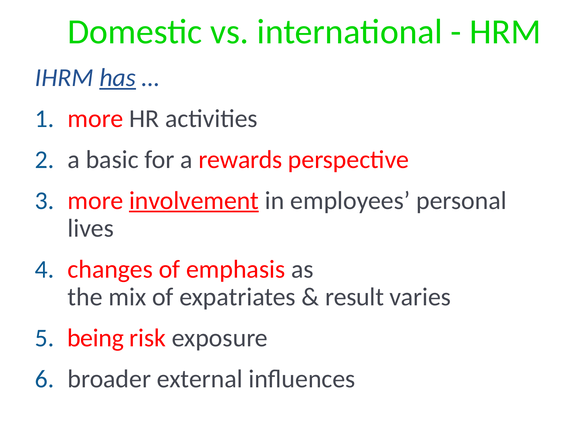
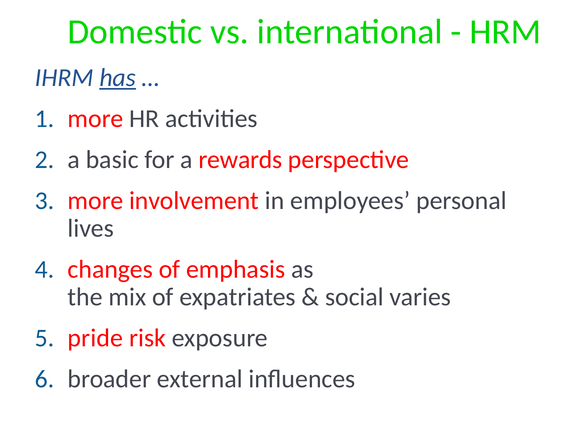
involvement underline: present -> none (194, 201)
result: result -> social (354, 298)
being: being -> pride (95, 339)
